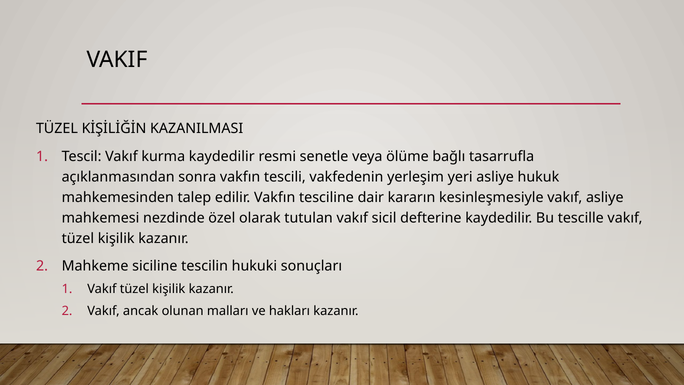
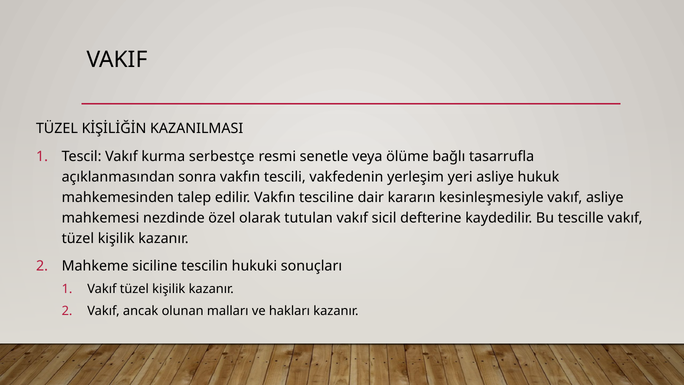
kurma kaydedilir: kaydedilir -> serbestçe (222, 156)
